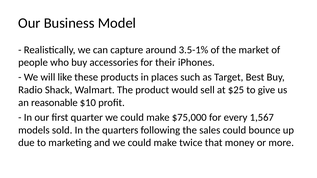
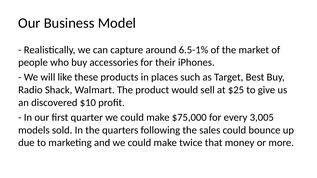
3.5-1%: 3.5-1% -> 6.5-1% (194, 50)
reasonable: reasonable -> discovered (54, 103)
1,567: 1,567 -> 3,005 (262, 118)
